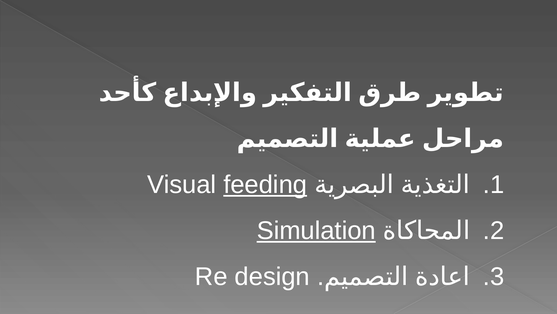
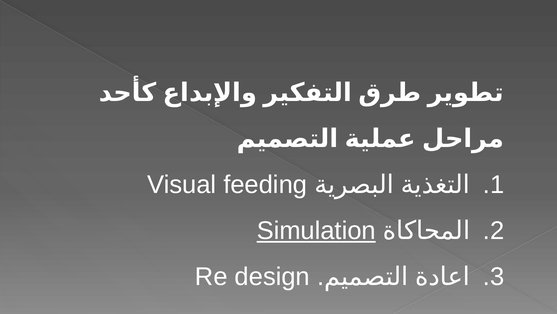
feeding underline: present -> none (265, 184)
